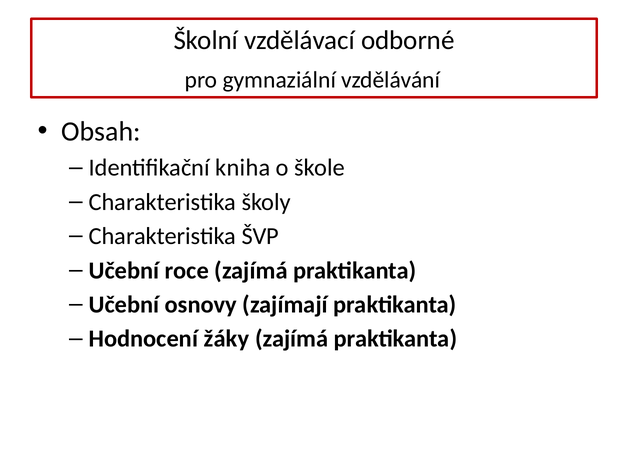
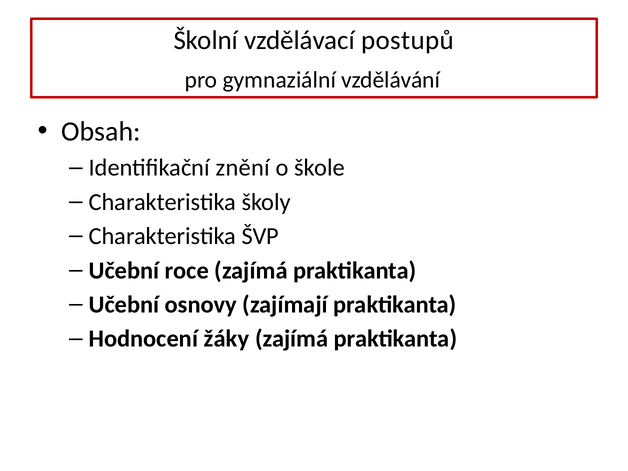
odborné: odborné -> postupů (408, 40)
kniha: kniha -> znění (243, 168)
